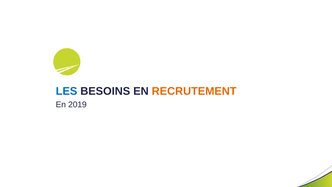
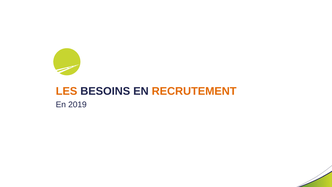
LES colour: blue -> orange (67, 91)
